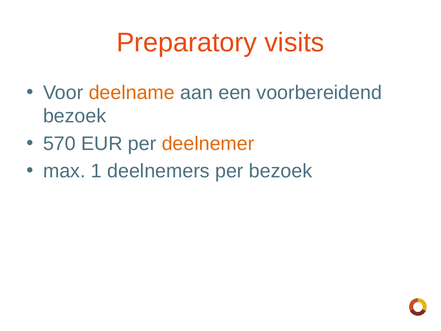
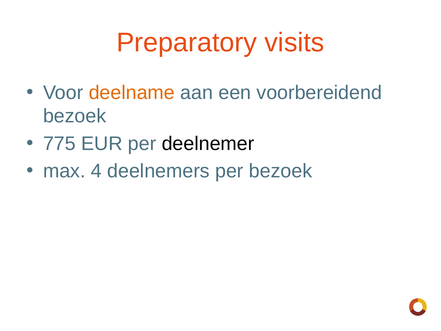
570: 570 -> 775 (59, 144)
deelnemer colour: orange -> black (208, 144)
1: 1 -> 4 (96, 171)
